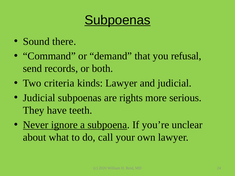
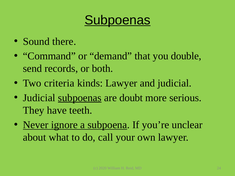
refusal: refusal -> double (186, 56)
subpoenas underline: none -> present (80, 98)
rights: rights -> doubt (131, 98)
